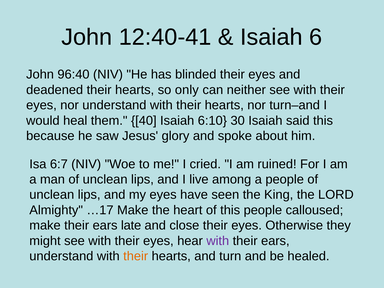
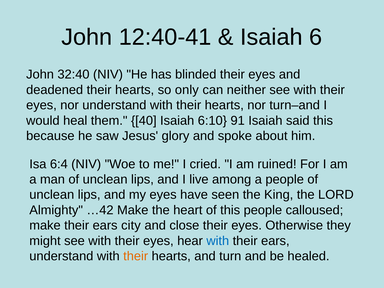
96:40: 96:40 -> 32:40 (73, 74)
30: 30 -> 91 (238, 121)
6:7: 6:7 -> 6:4 (59, 164)
…17: …17 -> …42 (100, 210)
late: late -> city (131, 225)
with colour: purple -> blue (218, 241)
